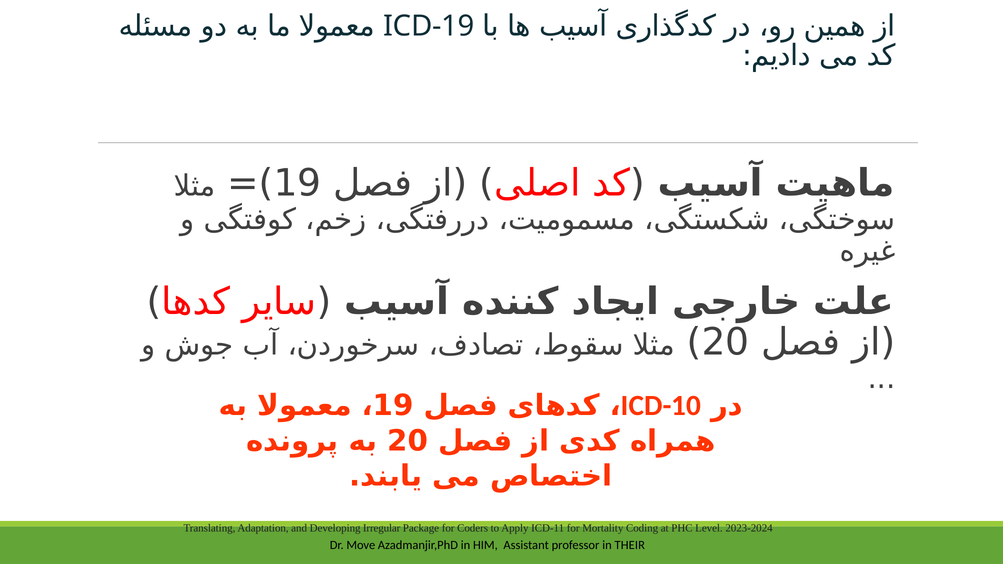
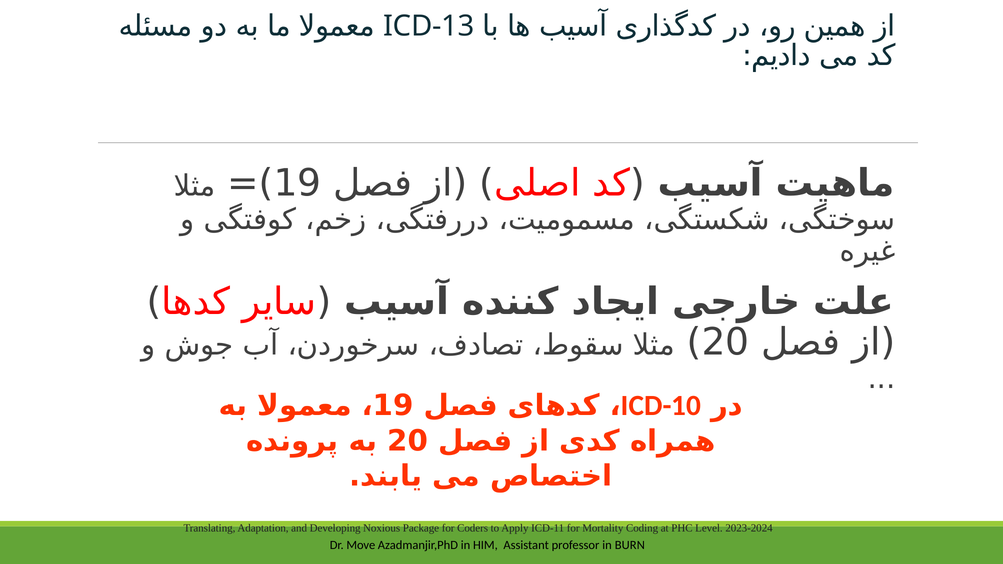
ICD-19: ICD-19 -> ICD-13 (429, 26)
Irregular: Irregular -> Noxious (382, 528)
THEIR: THEIR -> BURN (630, 545)
